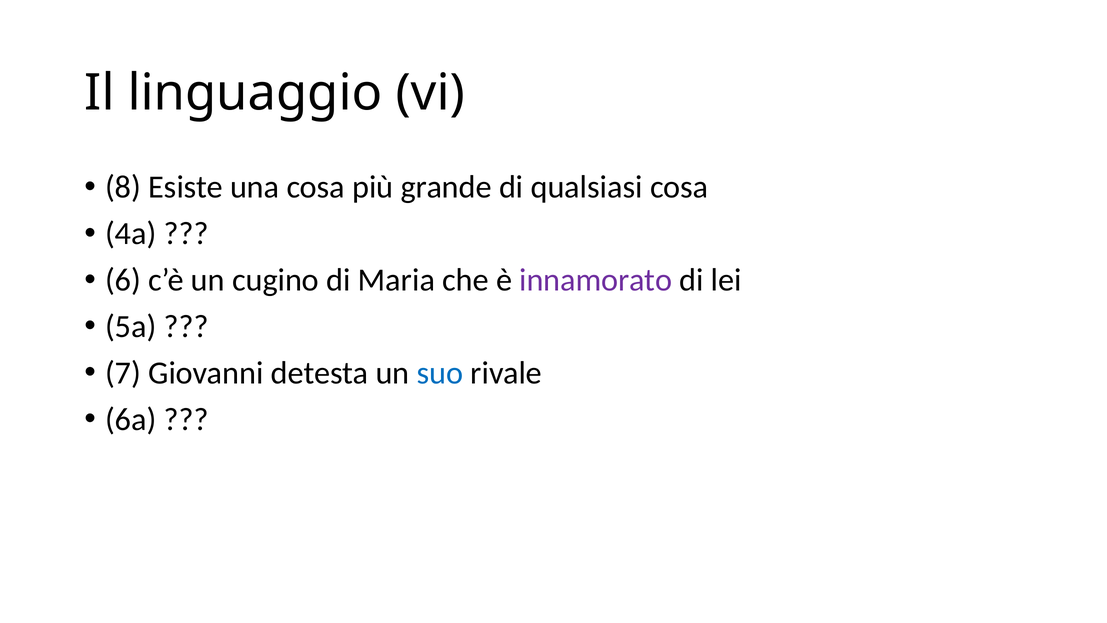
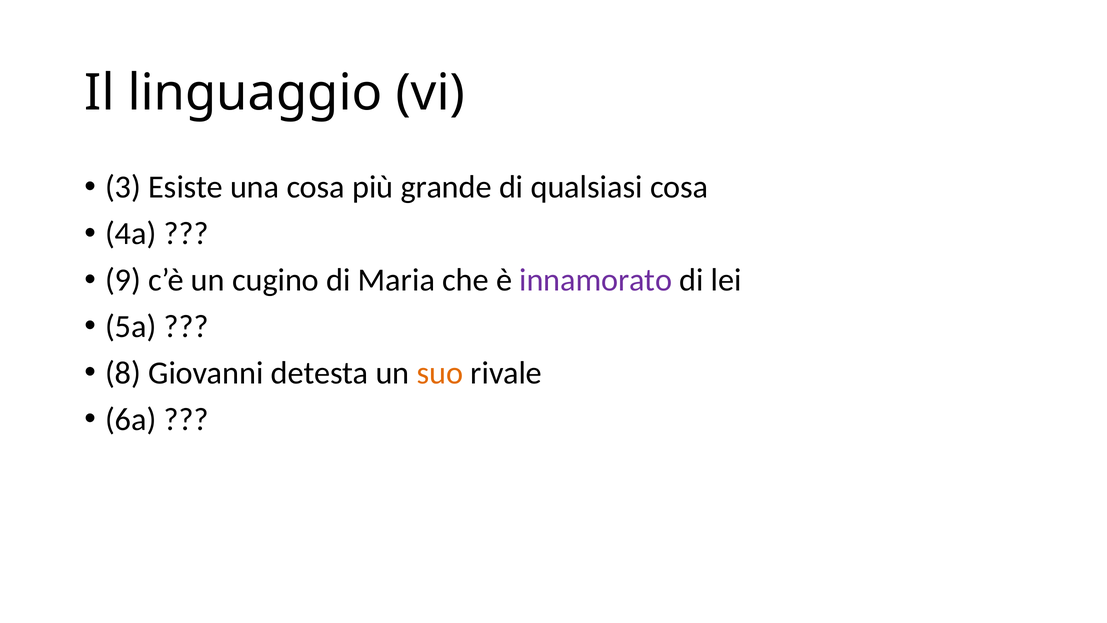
8: 8 -> 3 (123, 187)
6: 6 -> 9 (123, 280)
7: 7 -> 8 (123, 373)
suo colour: blue -> orange (440, 373)
